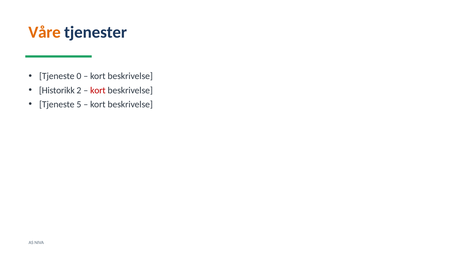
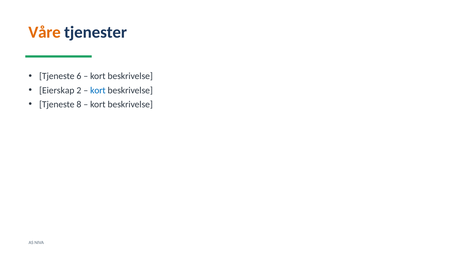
0: 0 -> 6 (79, 76)
Historikk: Historikk -> Eierskap (57, 90)
kort colour: red -> blue (98, 90)
5: 5 -> 8 (79, 104)
